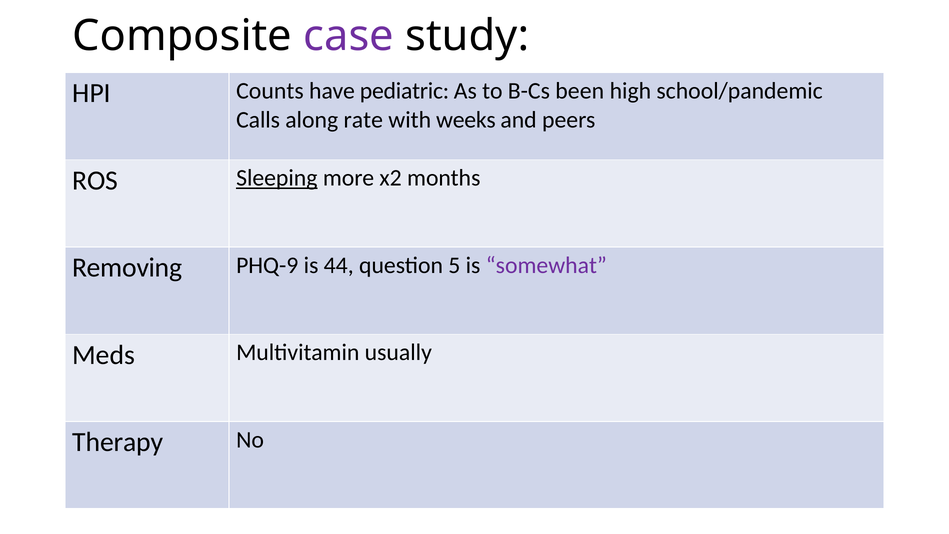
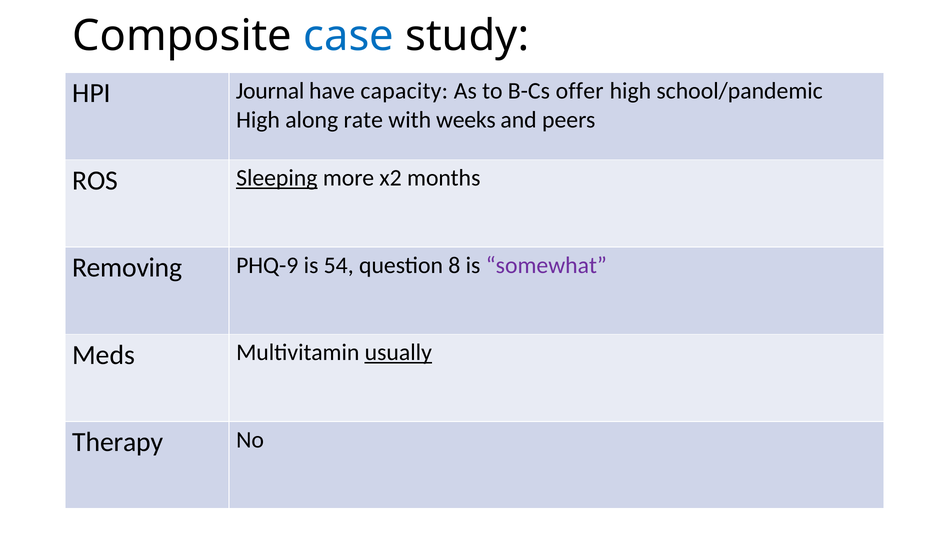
case colour: purple -> blue (349, 36)
Counts: Counts -> Journal (270, 91)
pediatric: pediatric -> capacity (404, 91)
been: been -> offer (580, 91)
Calls: Calls -> High (258, 120)
44: 44 -> 54 (339, 265)
5: 5 -> 8 (454, 265)
usually underline: none -> present (398, 352)
